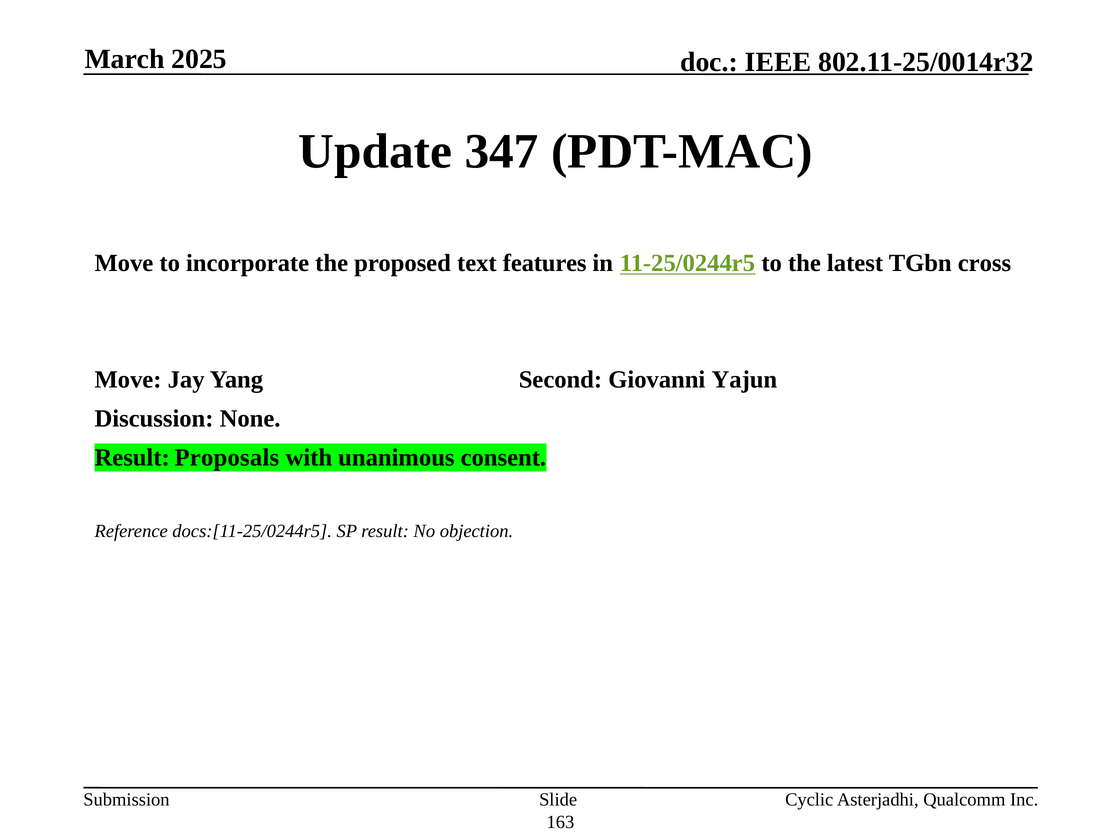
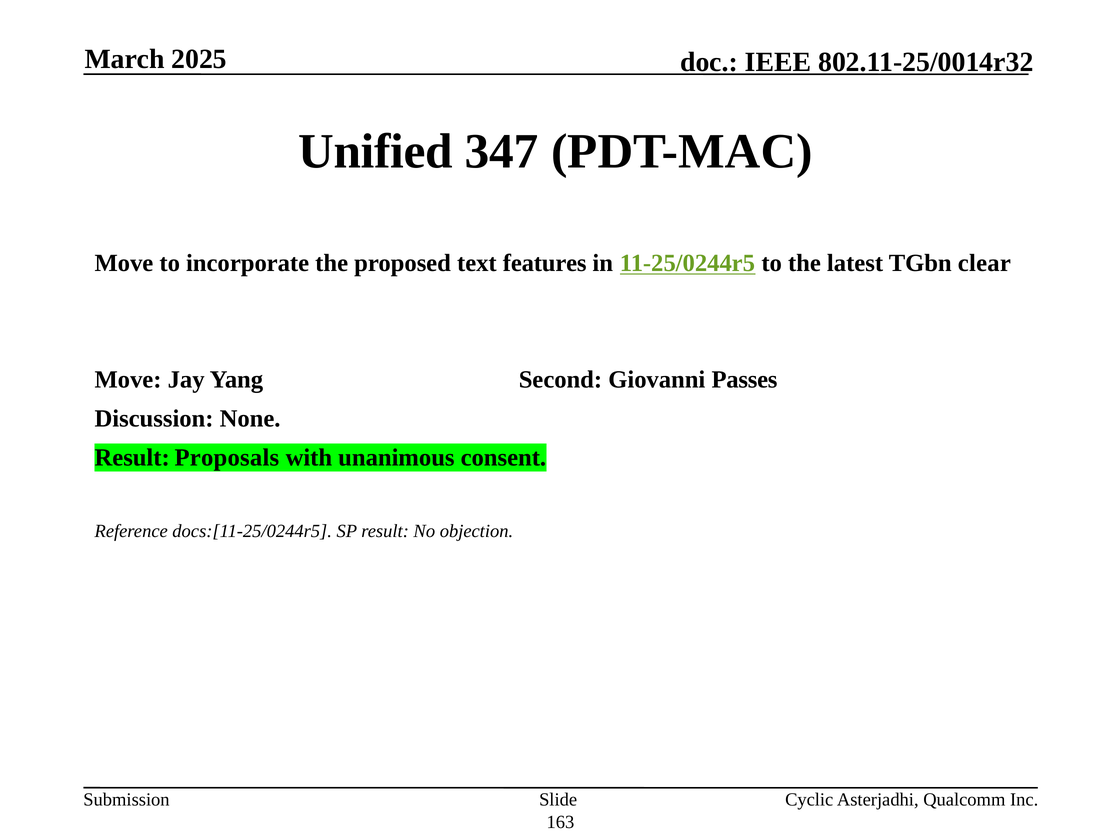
Update: Update -> Unified (376, 152)
cross: cross -> clear (984, 263)
Yajun: Yajun -> Passes (744, 380)
